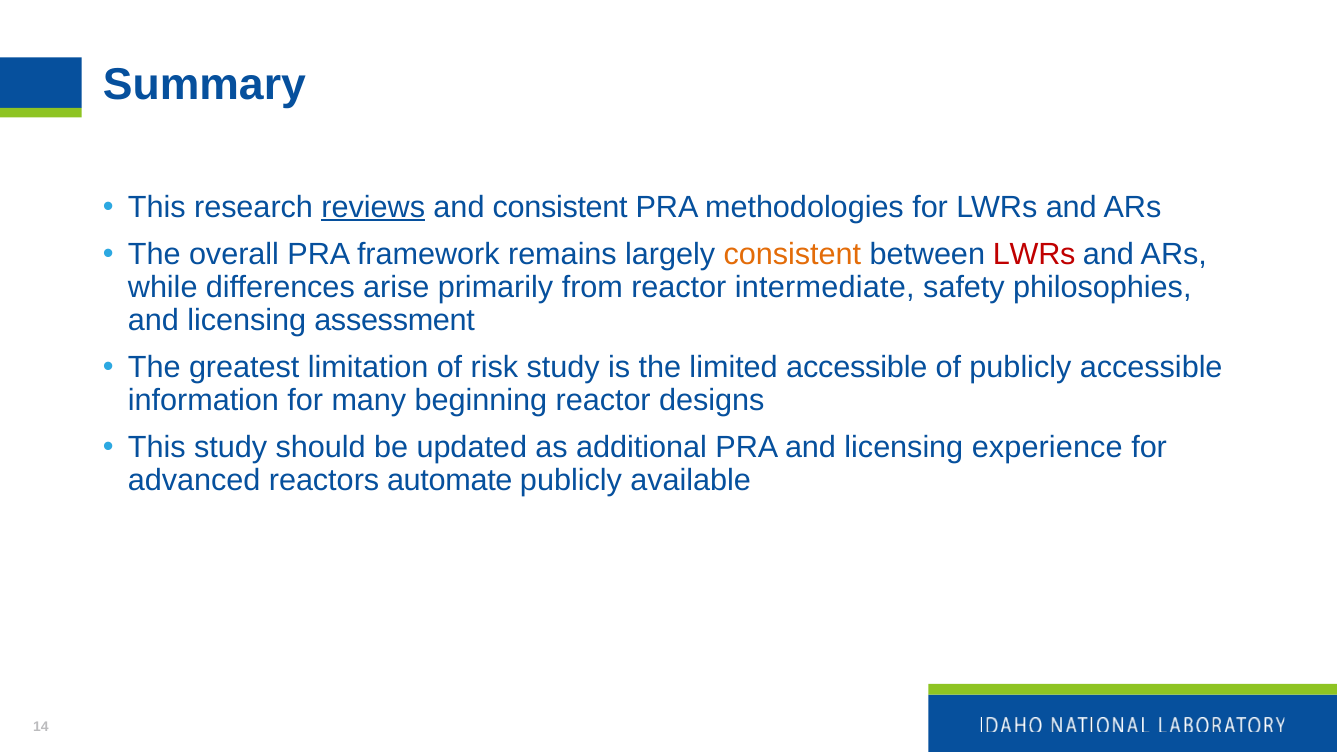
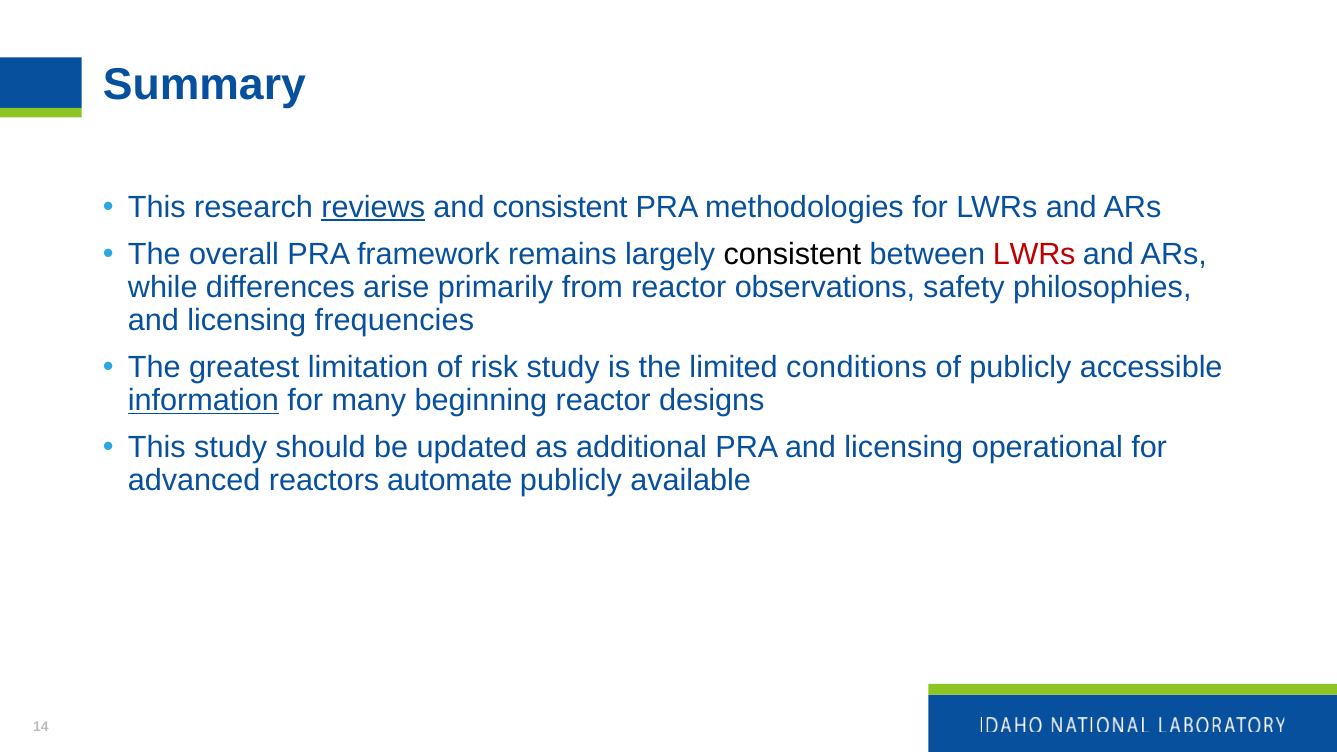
consistent colour: orange -> black (792, 254)
intermediate: intermediate -> observations (825, 287)
assessment: assessment -> frequencies (394, 320)
limited accessible: accessible -> conditions (857, 367)
information underline: none -> present (203, 400)
experience: experience -> operational (1047, 447)
